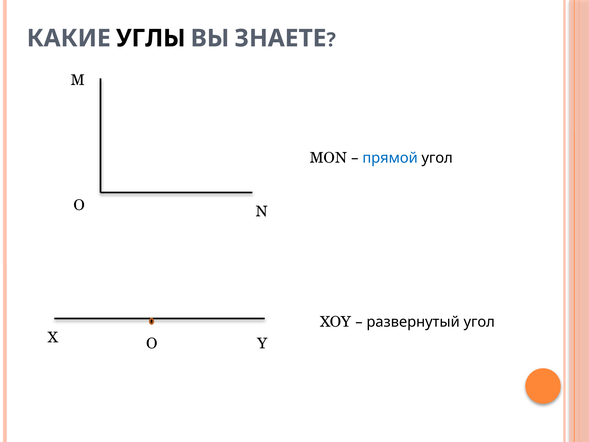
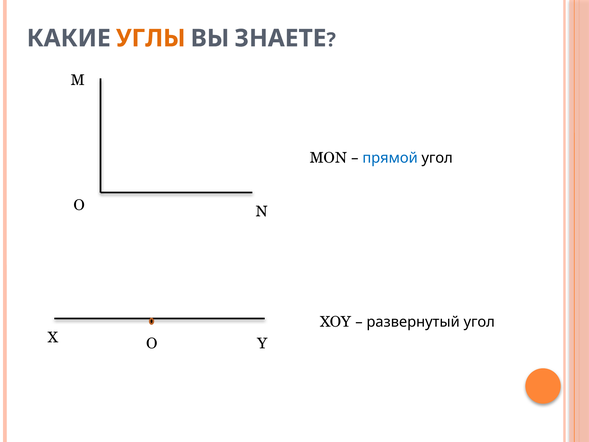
УГЛЫ colour: black -> orange (151, 38)
